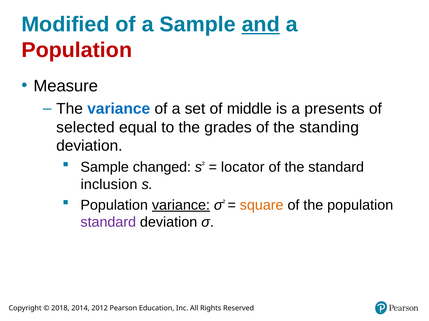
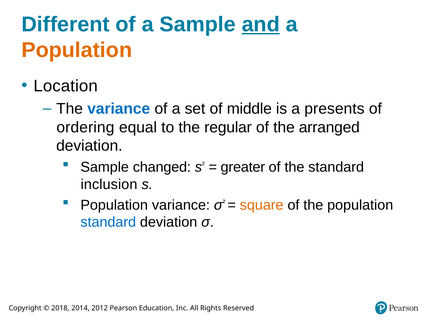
Modified: Modified -> Different (66, 24)
Population colour: red -> orange (77, 50)
Measure: Measure -> Location (66, 86)
selected: selected -> ordering (85, 128)
grades: grades -> regular (228, 128)
standing: standing -> arranged (329, 128)
locator: locator -> greater (243, 168)
variance underline: present -> none (181, 205)
standard colour: purple -> blue (108, 223)
